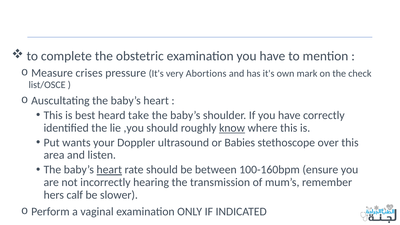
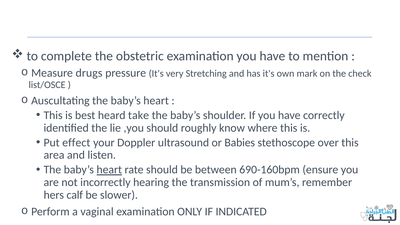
crises: crises -> drugs (89, 73)
Abortions: Abortions -> Stretching (206, 74)
know underline: present -> none (232, 128)
wants: wants -> effect (76, 143)
100-160bpm: 100-160bpm -> 690-160bpm (270, 170)
